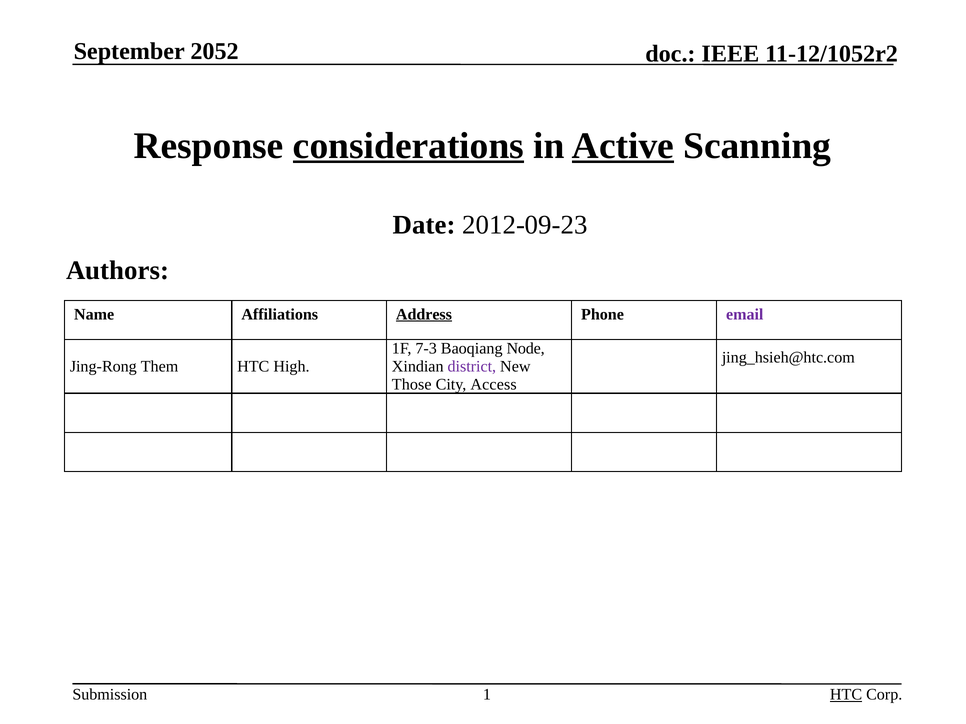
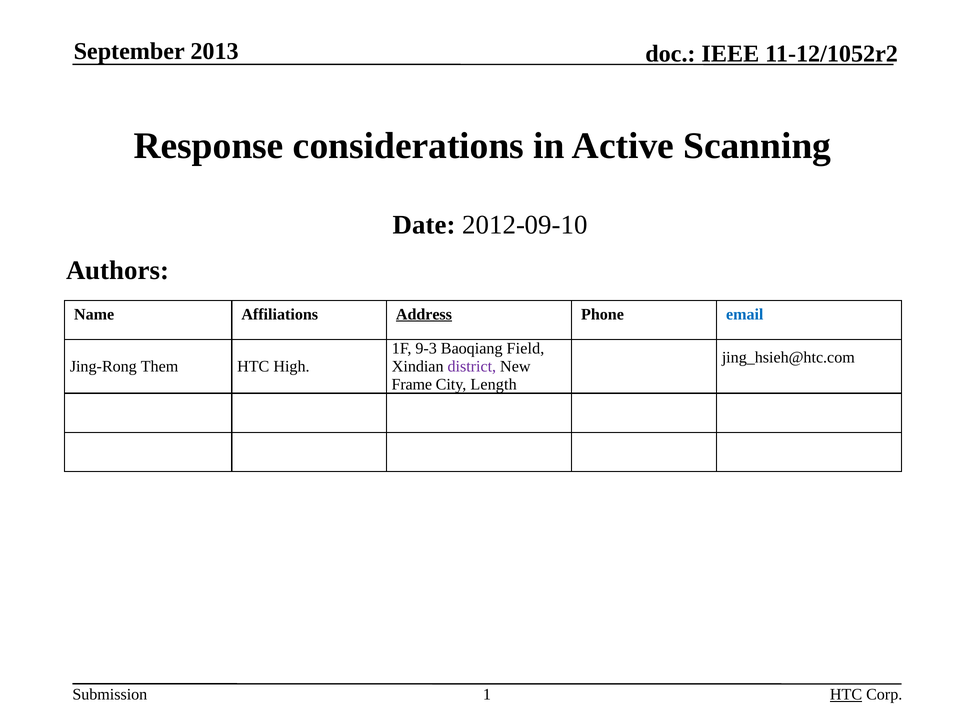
2052: 2052 -> 2013 (215, 51)
considerations underline: present -> none (409, 146)
Active underline: present -> none (623, 146)
2012-09-23: 2012-09-23 -> 2012-09-10 (525, 225)
email colour: purple -> blue (745, 315)
7-3: 7-3 -> 9-3 (426, 349)
Node: Node -> Field (525, 349)
Those: Those -> Frame (412, 385)
Access: Access -> Length (494, 385)
